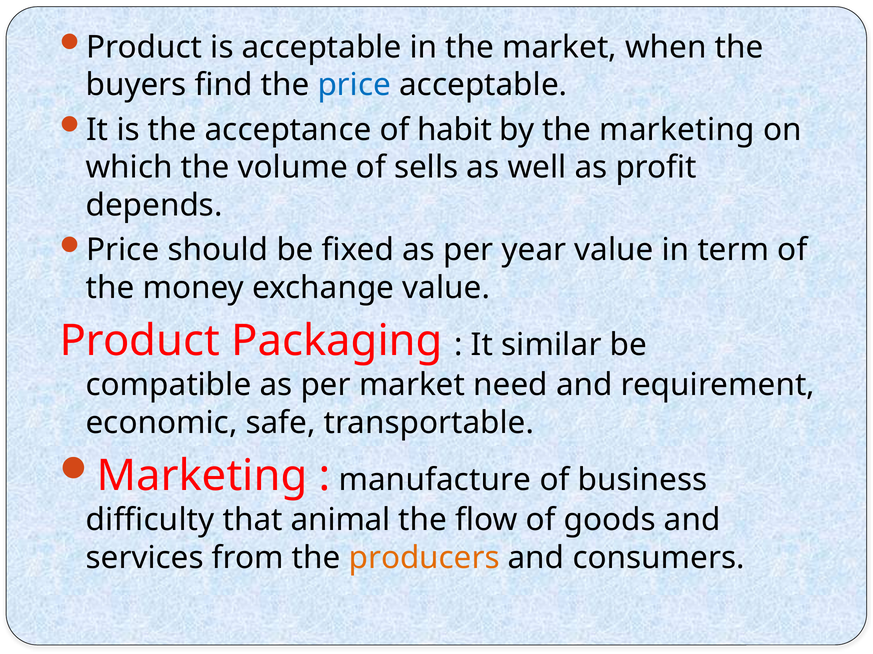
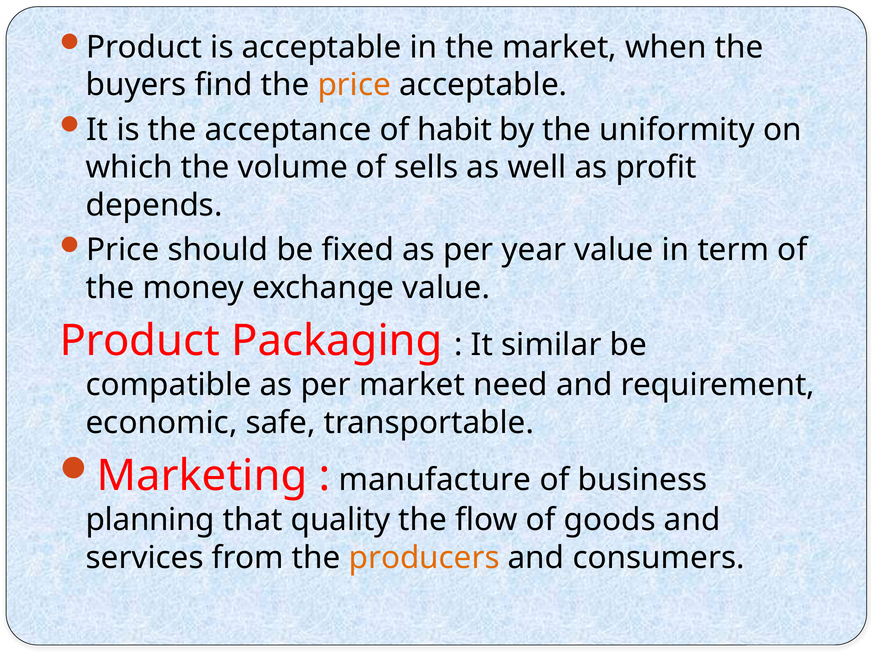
price colour: blue -> orange (354, 85)
the marketing: marketing -> uniformity (677, 130)
difficulty: difficulty -> planning (150, 520)
animal: animal -> quality (341, 520)
